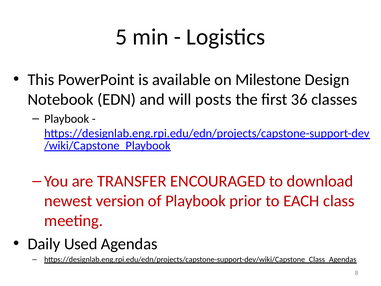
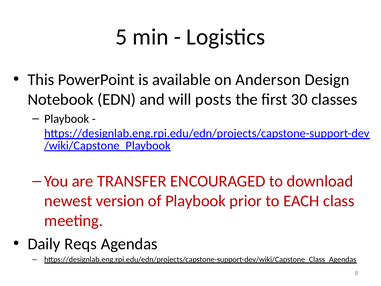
Milestone: Milestone -> Anderson (268, 80)
36: 36 -> 30 (299, 99)
Used: Used -> Reqs (81, 244)
